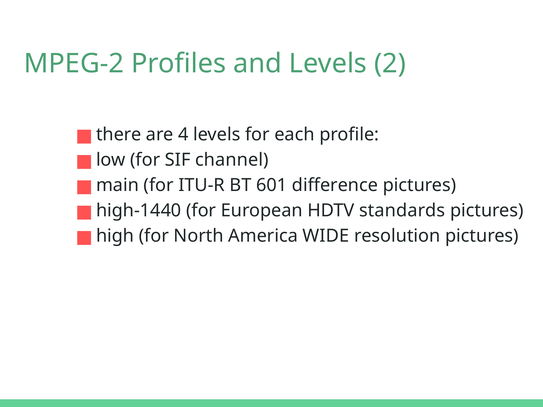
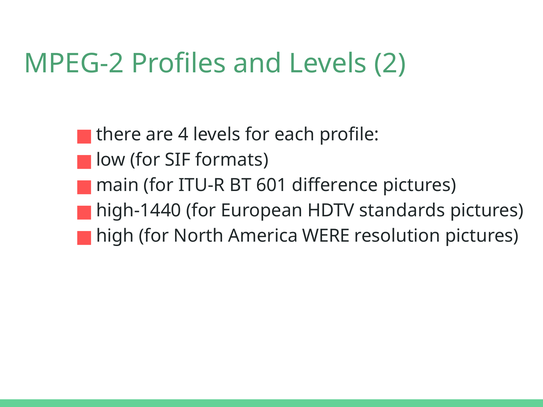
channel: channel -> formats (232, 160)
WIDE: WIDE -> WERE (326, 236)
